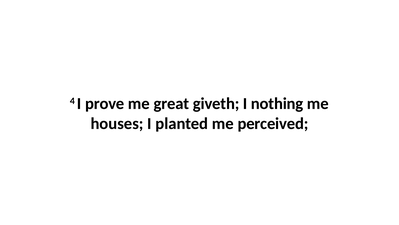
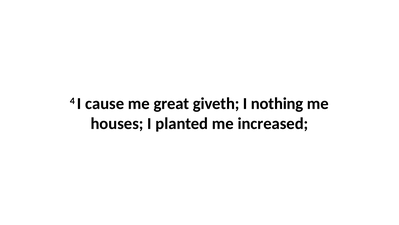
prove: prove -> cause (105, 103)
perceived: perceived -> increased (273, 123)
